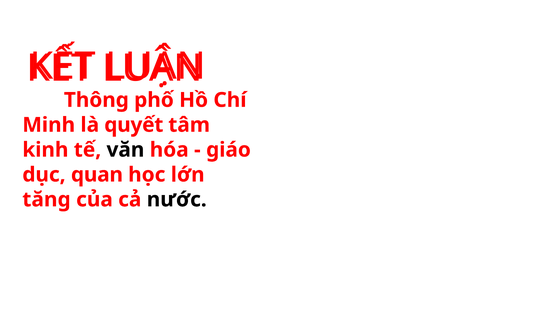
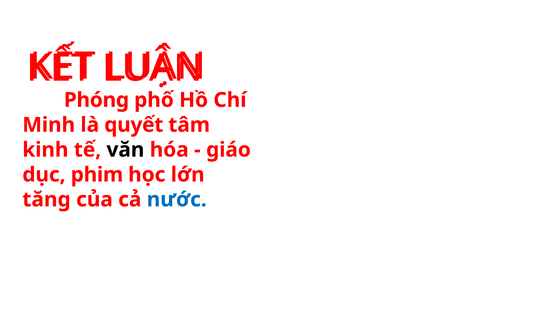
Thông: Thông -> Phóng (96, 100)
quan: quan -> phim (97, 175)
nước colour: black -> blue (177, 200)
